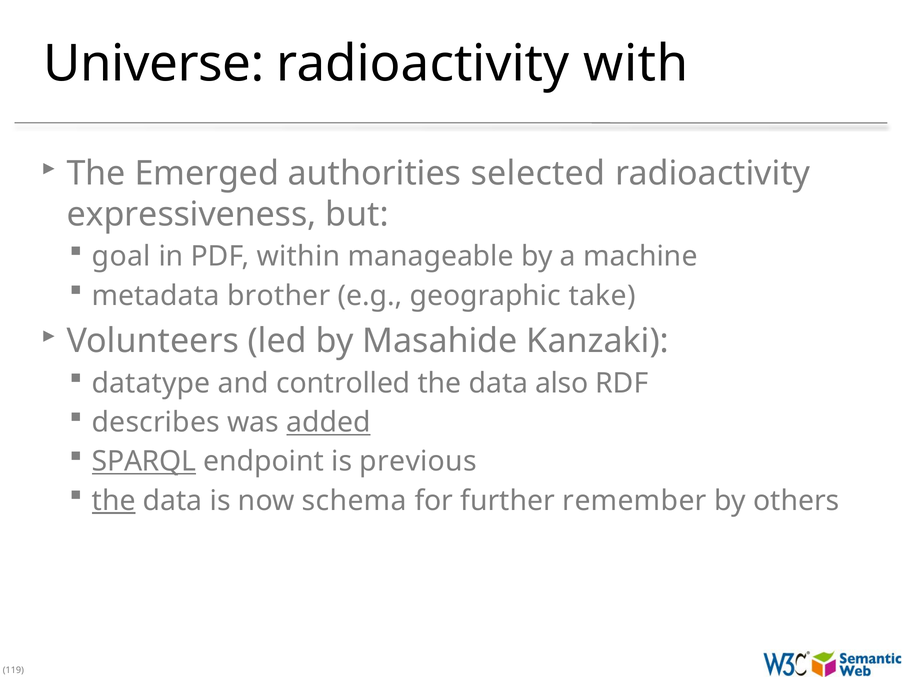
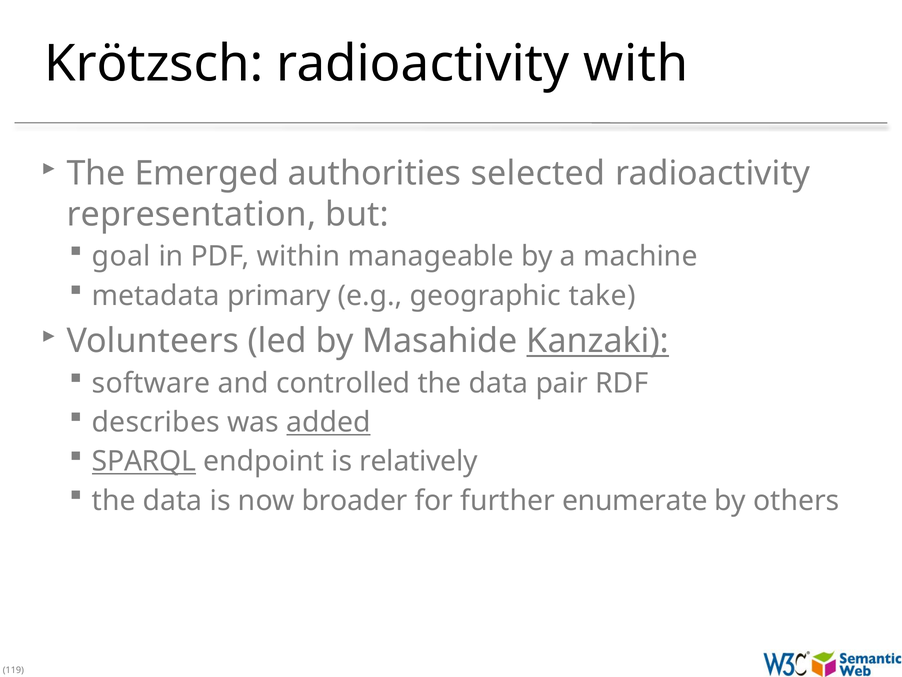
Universe: Universe -> Krötzsch (154, 64)
expressiveness: expressiveness -> representation (191, 214)
brother: brother -> primary (279, 295)
Kanzaki underline: none -> present (598, 341)
datatype: datatype -> software (151, 383)
also: also -> pair (562, 383)
previous: previous -> relatively (418, 461)
the underline: present -> none (114, 500)
schema: schema -> broader (355, 500)
remember: remember -> enumerate (635, 500)
